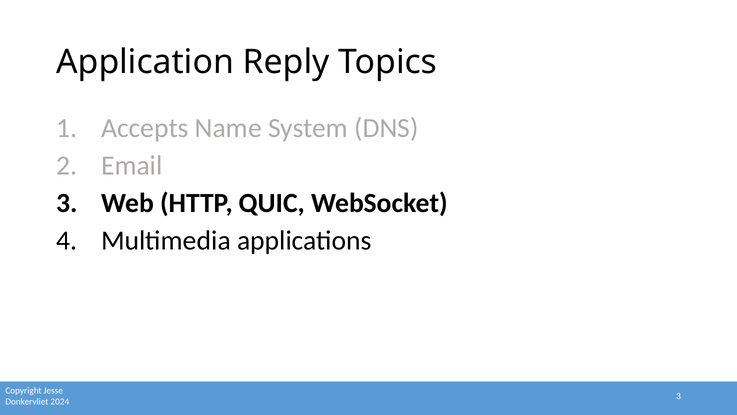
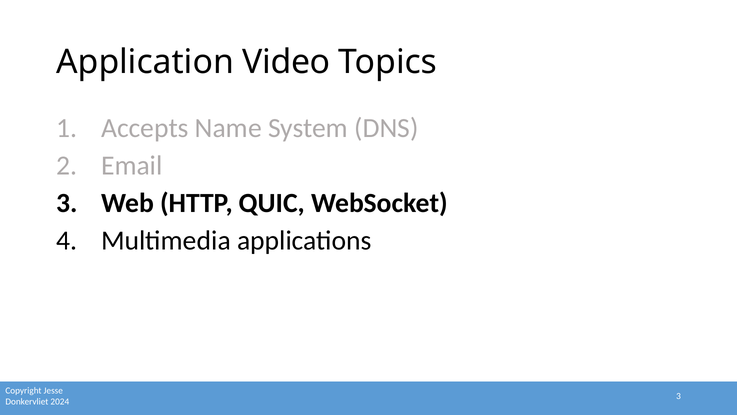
Reply: Reply -> Video (286, 62)
